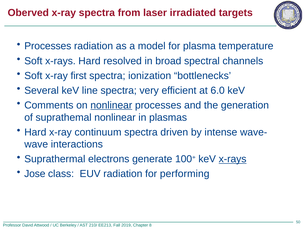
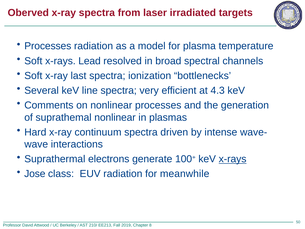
x-rays Hard: Hard -> Lead (90, 61)
first: first -> last (79, 76)
6.0: 6.0 -> 4.3 (218, 90)
nonlinear underline: present -> none (111, 105)
performing: performing -> meanwhile (185, 174)
